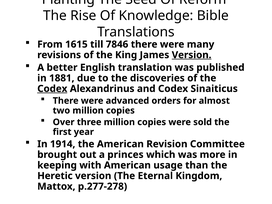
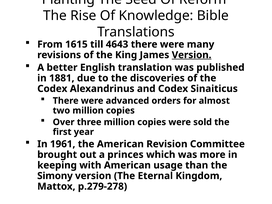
7846: 7846 -> 4643 (117, 44)
Codex underline: present -> none (52, 89)
1914: 1914 -> 1961 (63, 144)
Heretic: Heretic -> Simony (55, 176)
p.277‑278: p.277‑278 -> p.279‑278 (103, 186)
